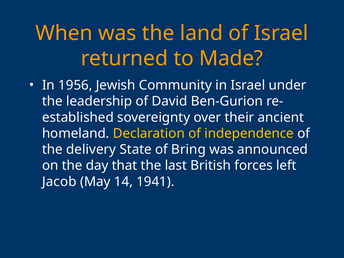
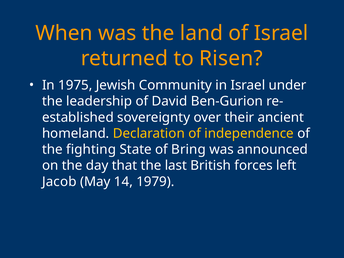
Made: Made -> Risen (231, 58)
1956: 1956 -> 1975 (75, 85)
delivery: delivery -> fighting (91, 150)
1941: 1941 -> 1979 (155, 182)
